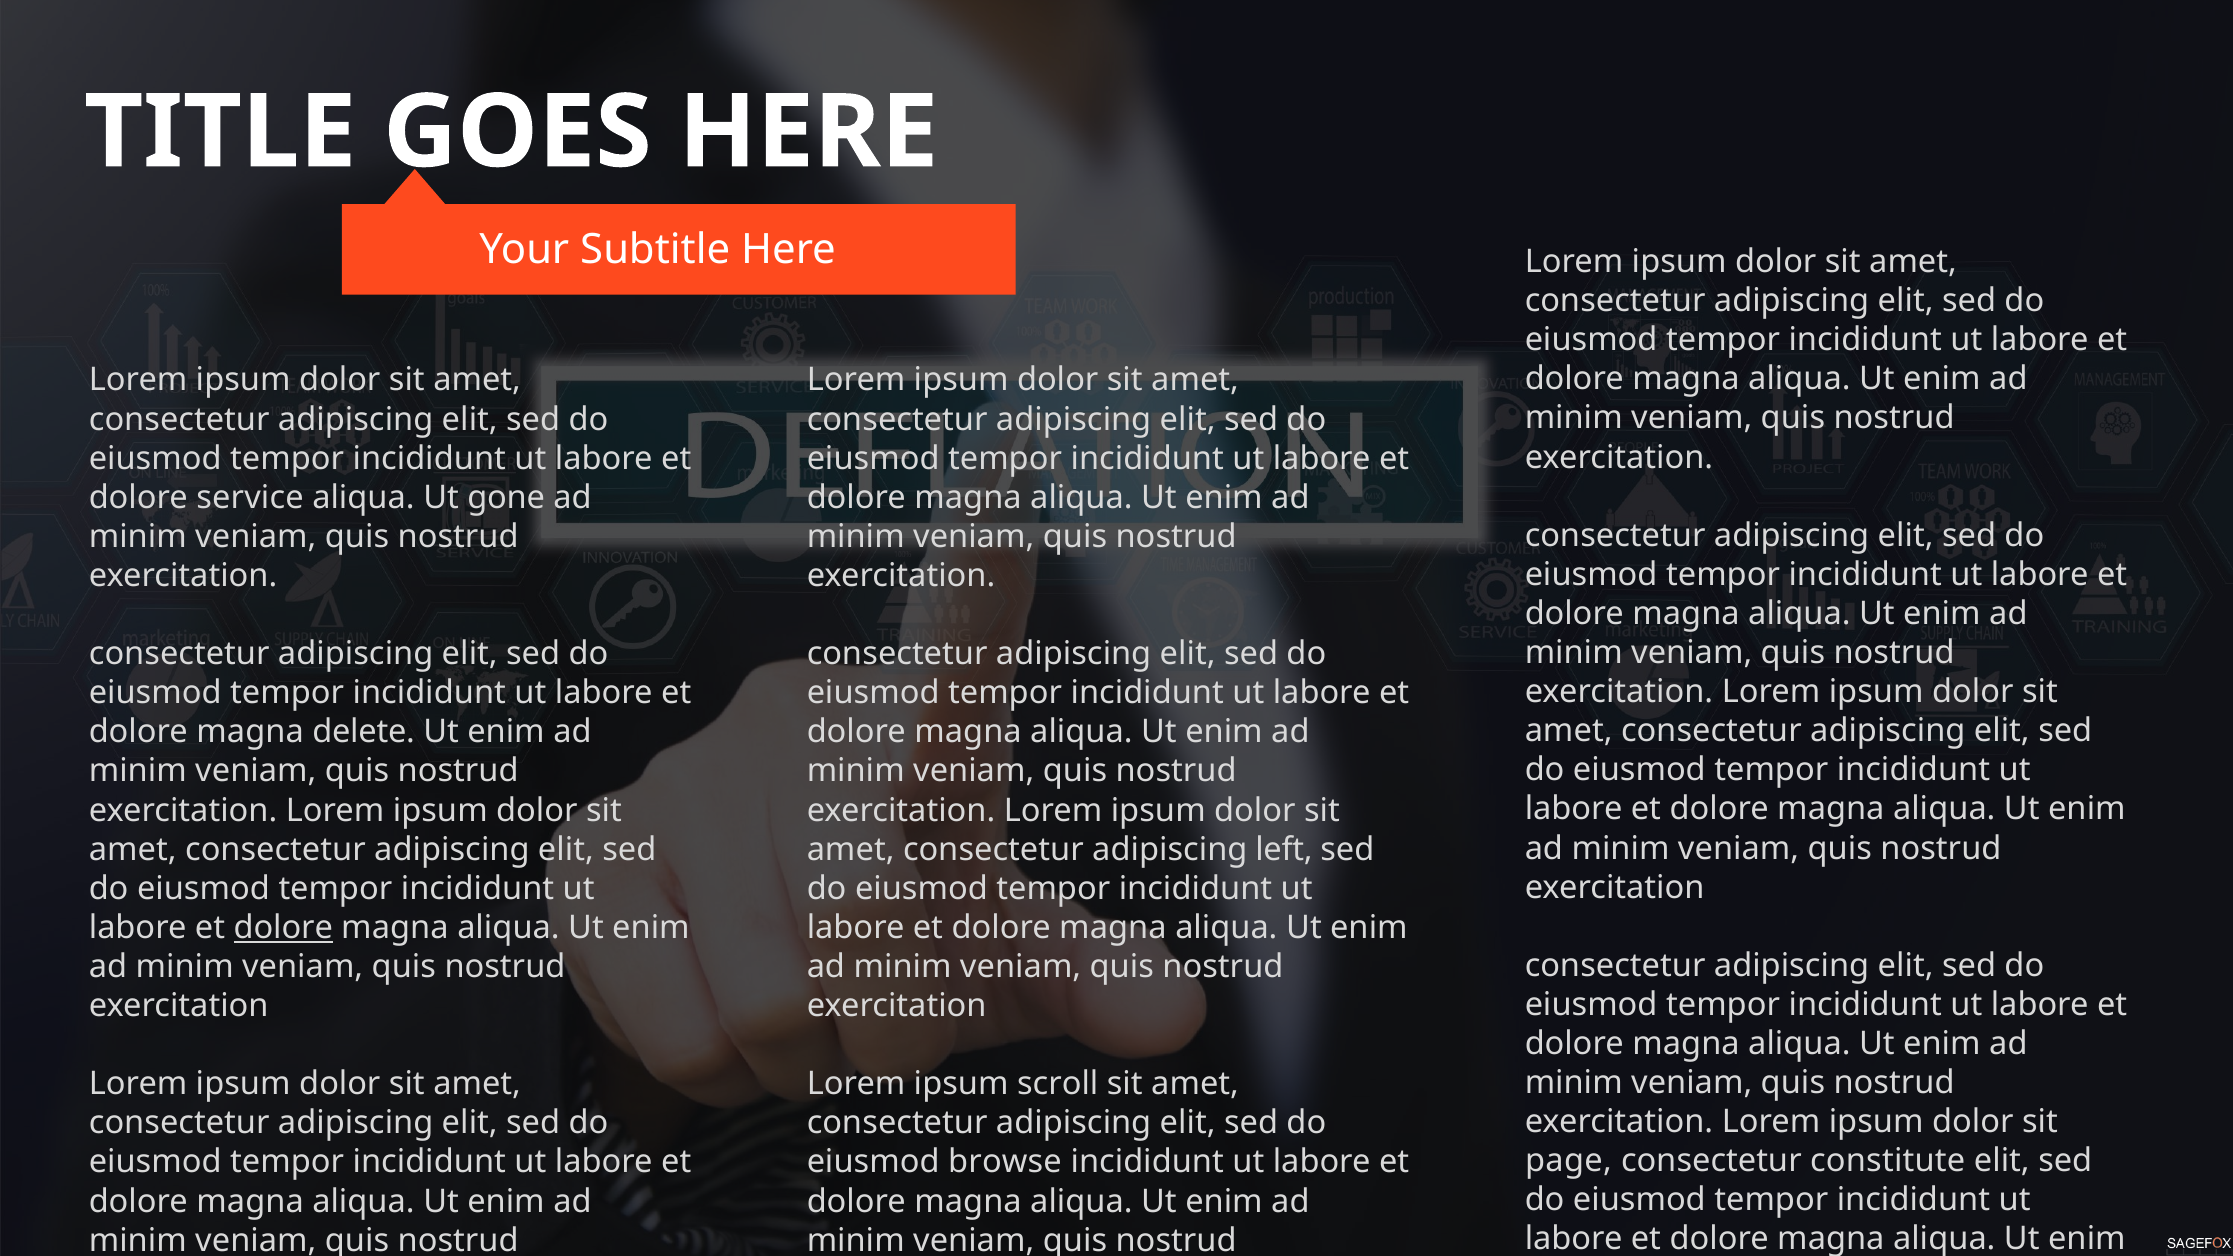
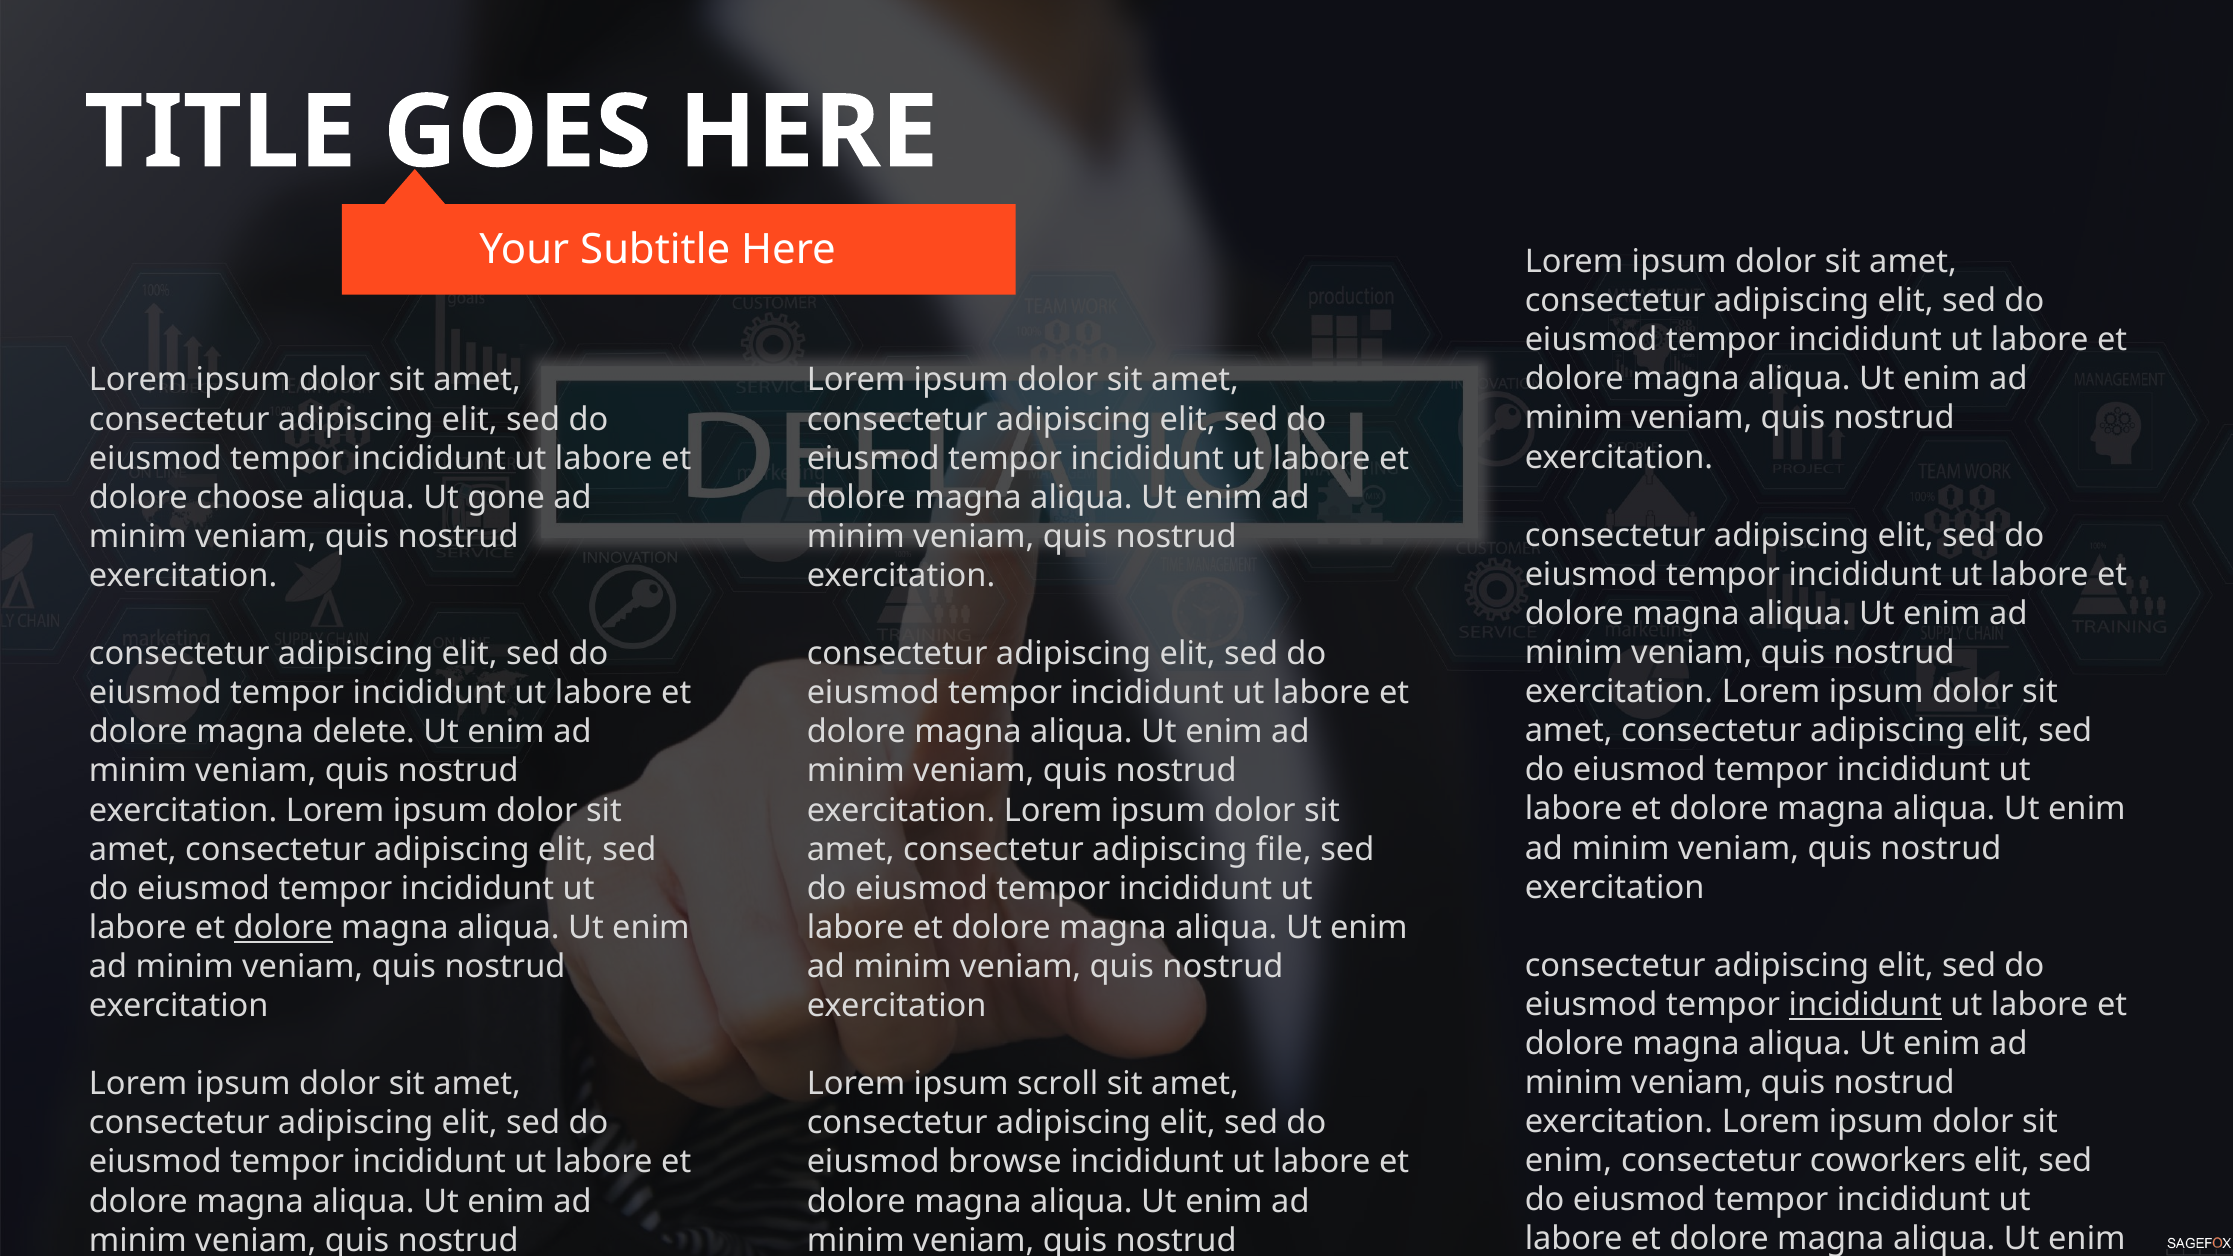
service: service -> choose (250, 498)
left: left -> file (1284, 849)
incididunt underline: none -> present (1865, 1005)
page: page -> enim (1568, 1161)
constitute: constitute -> coworkers (1888, 1161)
